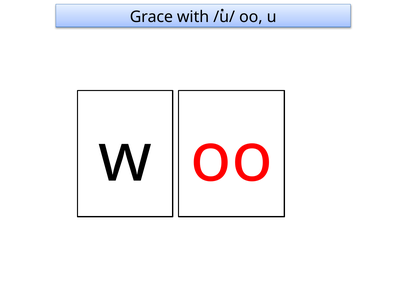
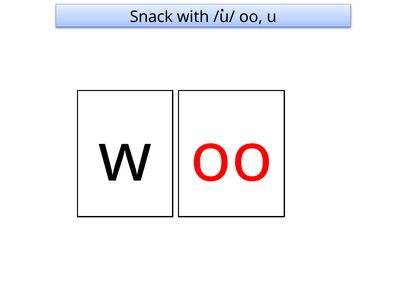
Grace: Grace -> Snack (151, 17)
